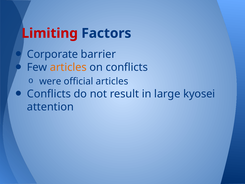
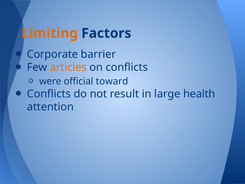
Limiting colour: red -> orange (50, 33)
official articles: articles -> toward (112, 81)
kyosei: kyosei -> health (199, 94)
